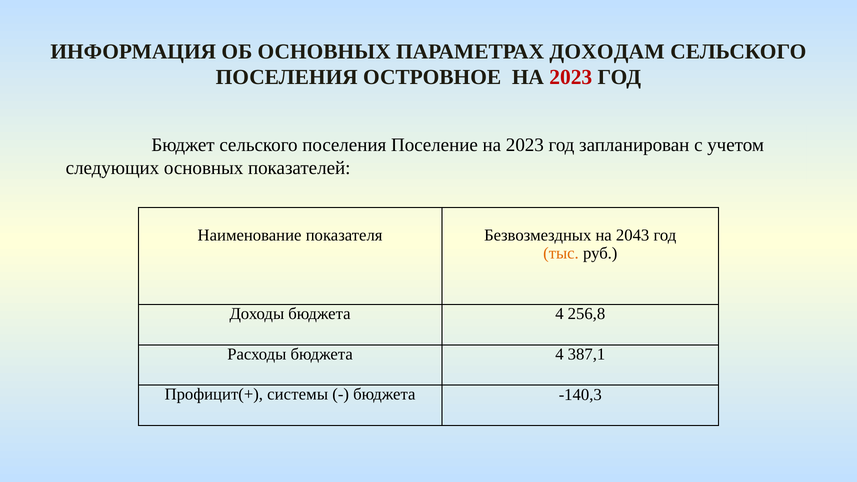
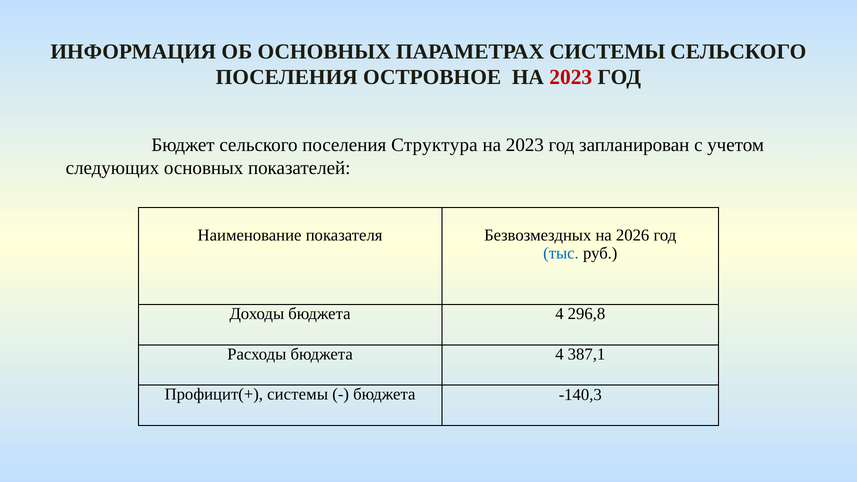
ПАРАМЕТРАХ ДОХОДАМ: ДОХОДАМ -> СИСТЕМЫ (607, 52)
Поселение: Поселение -> Структура (434, 145)
2043: 2043 -> 2026 (633, 235)
тыс colour: orange -> blue (561, 253)
256,8: 256,8 -> 296,8 (586, 314)
